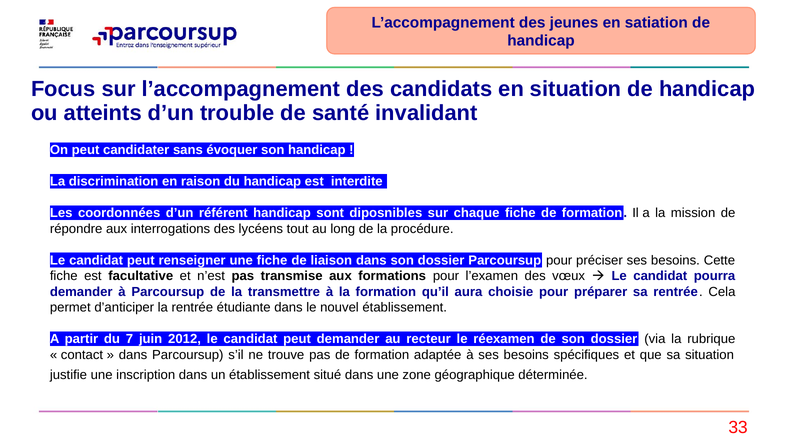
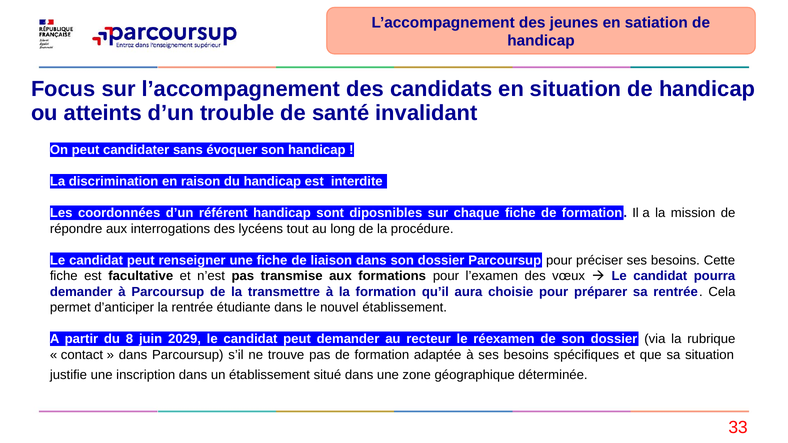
7: 7 -> 8 (129, 339)
2012: 2012 -> 2029 (185, 339)
